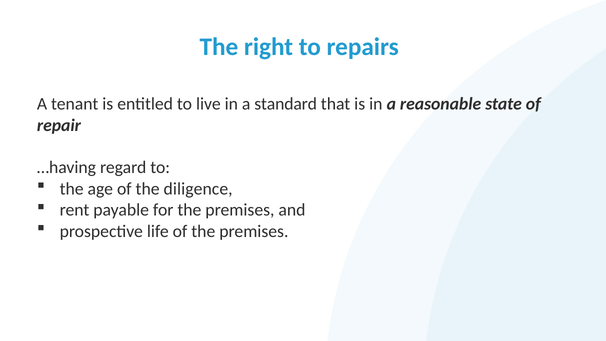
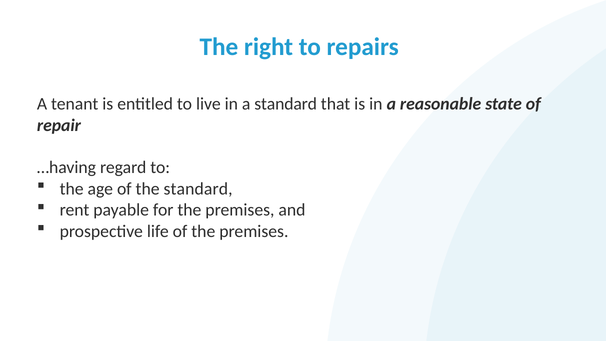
the diligence: diligence -> standard (198, 189)
